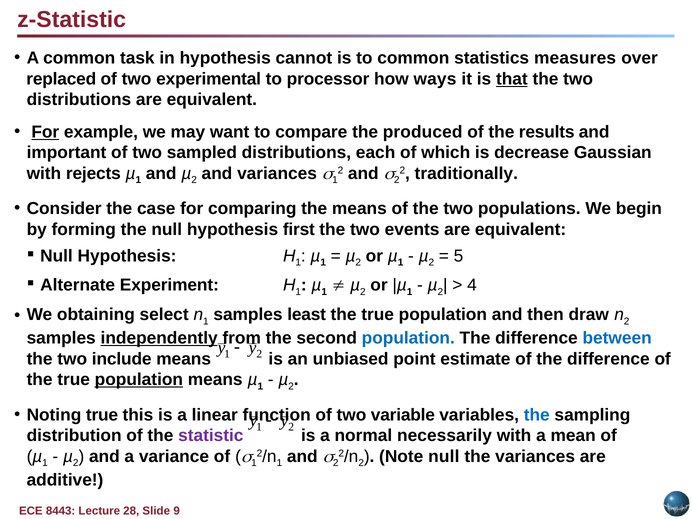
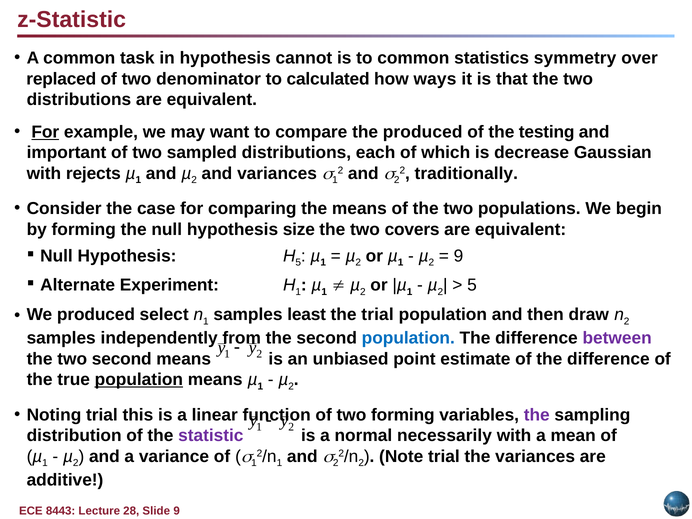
measures: measures -> symmetry (575, 58)
experimental: experimental -> denominator (209, 79)
processor: processor -> calculated (328, 79)
that underline: present -> none (512, 79)
results: results -> testing (547, 132)
first: first -> size (299, 229)
events: events -> covers (412, 229)
1: 1 -> 5 (298, 263)
5: 5 -> 9 (458, 256)
4: 4 -> 5 (472, 285)
We obtaining: obtaining -> produced (96, 315)
true: true -> trial (378, 315)
independently underline: present -> none (159, 338)
between colour: blue -> purple (617, 338)
two include: include -> second (122, 359)
Noting true: true -> trial (102, 415)
two variable: variable -> forming (403, 415)
the colour: blue -> purple (537, 415)
Note null: null -> trial (444, 456)
